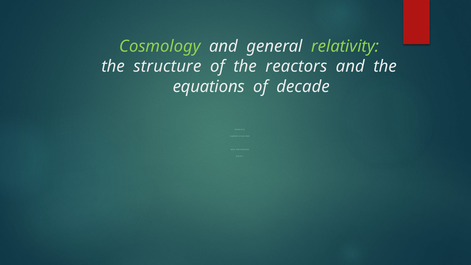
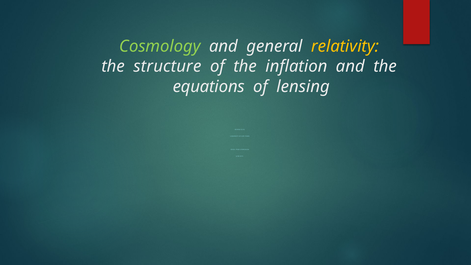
relativity colour: light green -> yellow (345, 46)
reactors: reactors -> inflation (296, 66)
decade: decade -> lensing (303, 86)
